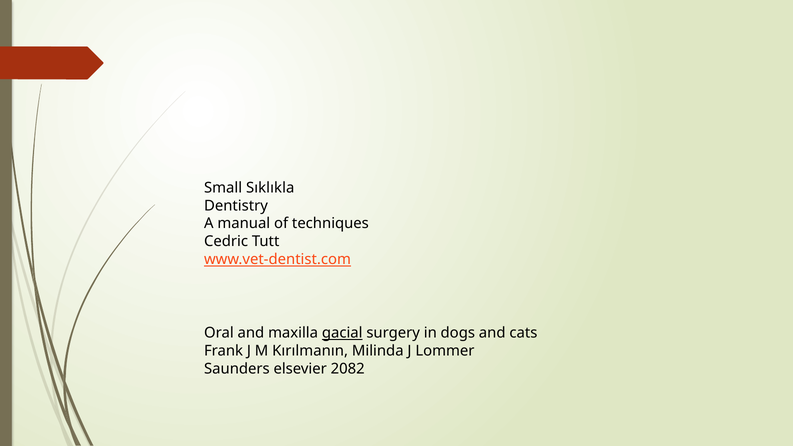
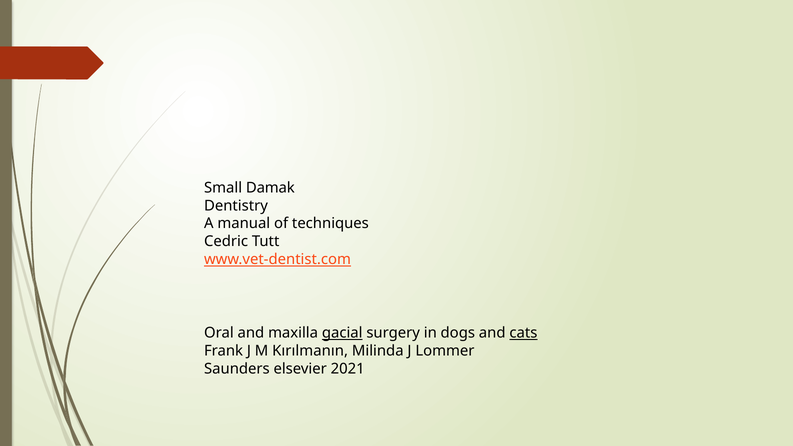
Sıklıkla: Sıklıkla -> Damak (270, 188)
cats underline: none -> present (523, 333)
2082: 2082 -> 2021 (348, 369)
